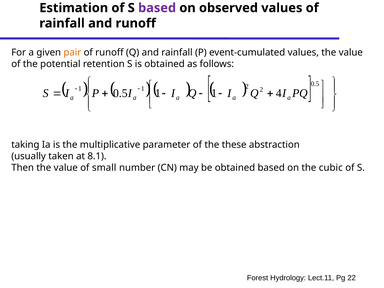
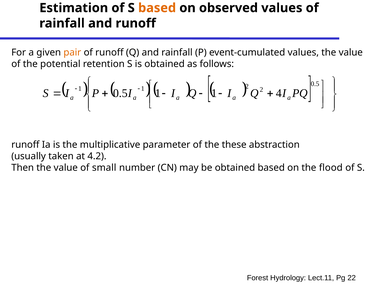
based colour: purple -> orange (157, 8)
taking: taking -> runoff (25, 145)
8.1: 8.1 -> 4.2 (97, 156)
cubic: cubic -> flood (331, 168)
